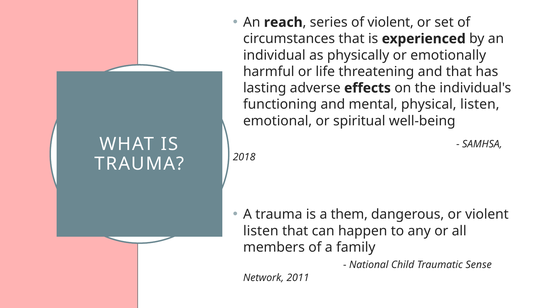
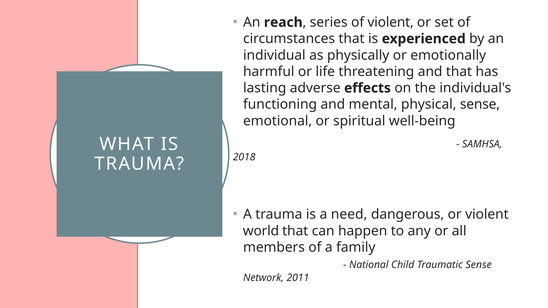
physical listen: listen -> sense (480, 105)
them: them -> need (349, 215)
listen: listen -> world (261, 231)
